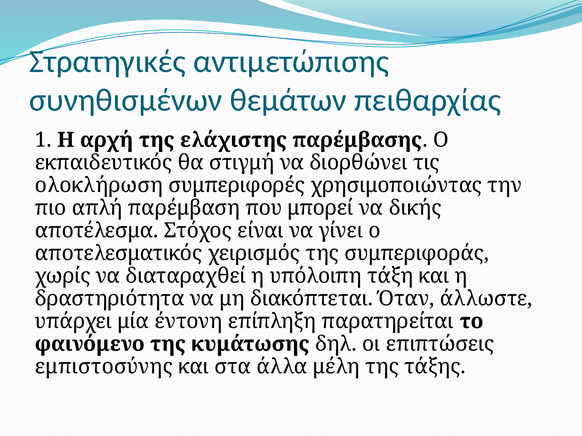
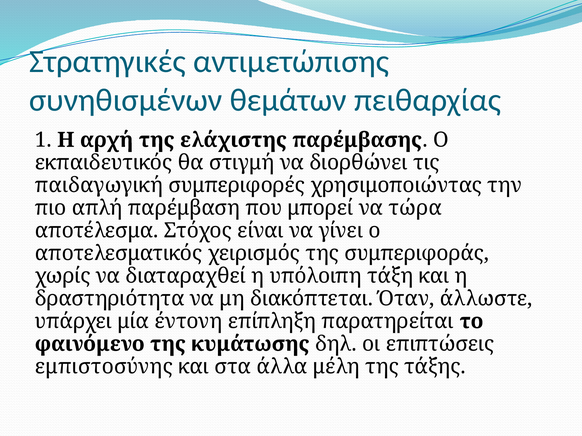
ολοκλήρωση: ολοκλήρωση -> παιδαγωγική (99, 185)
δικής: δικής -> τώρα (415, 208)
